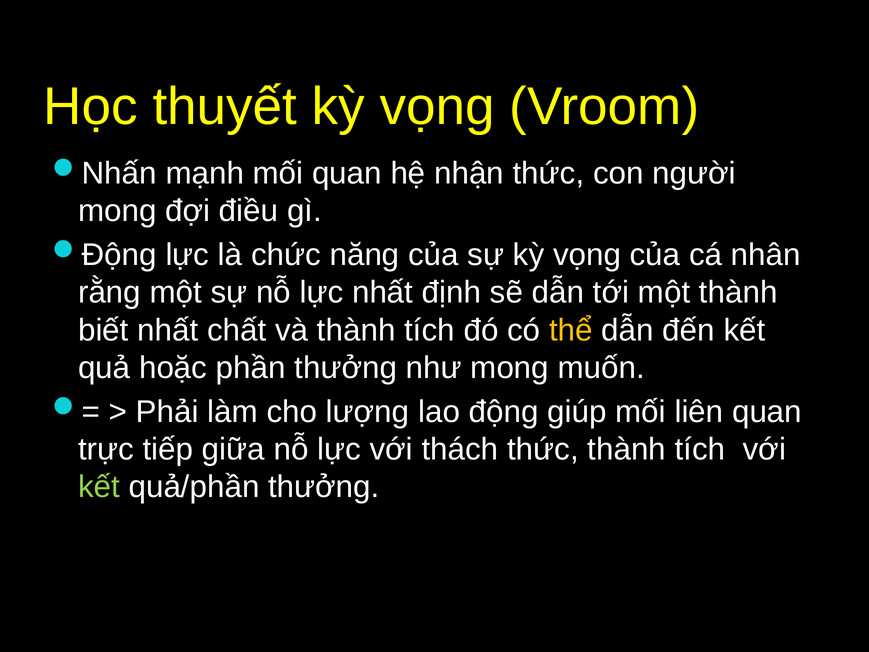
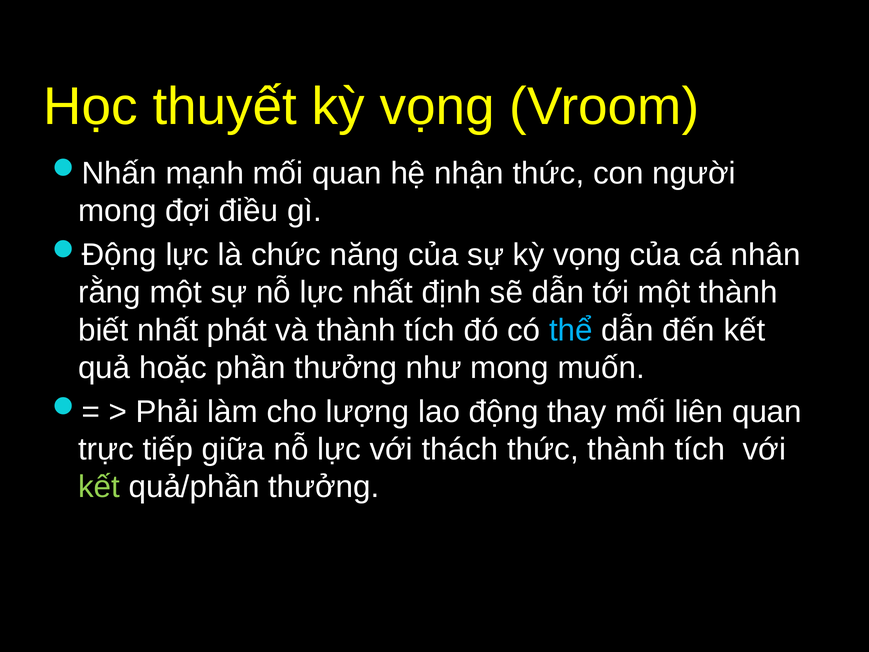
chất: chất -> phát (237, 330)
thể colour: yellow -> light blue (571, 330)
giúp: giúp -> thay (577, 412)
